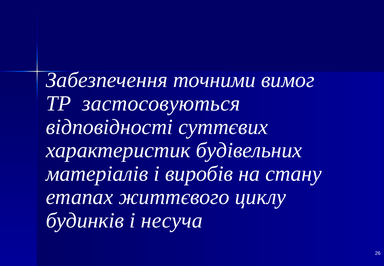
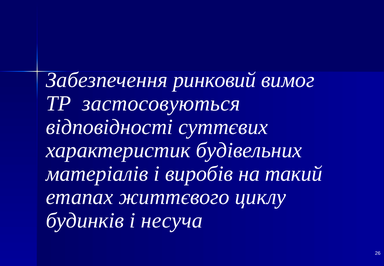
точними: точними -> ринковий (214, 80)
стану: стану -> такий (294, 174)
